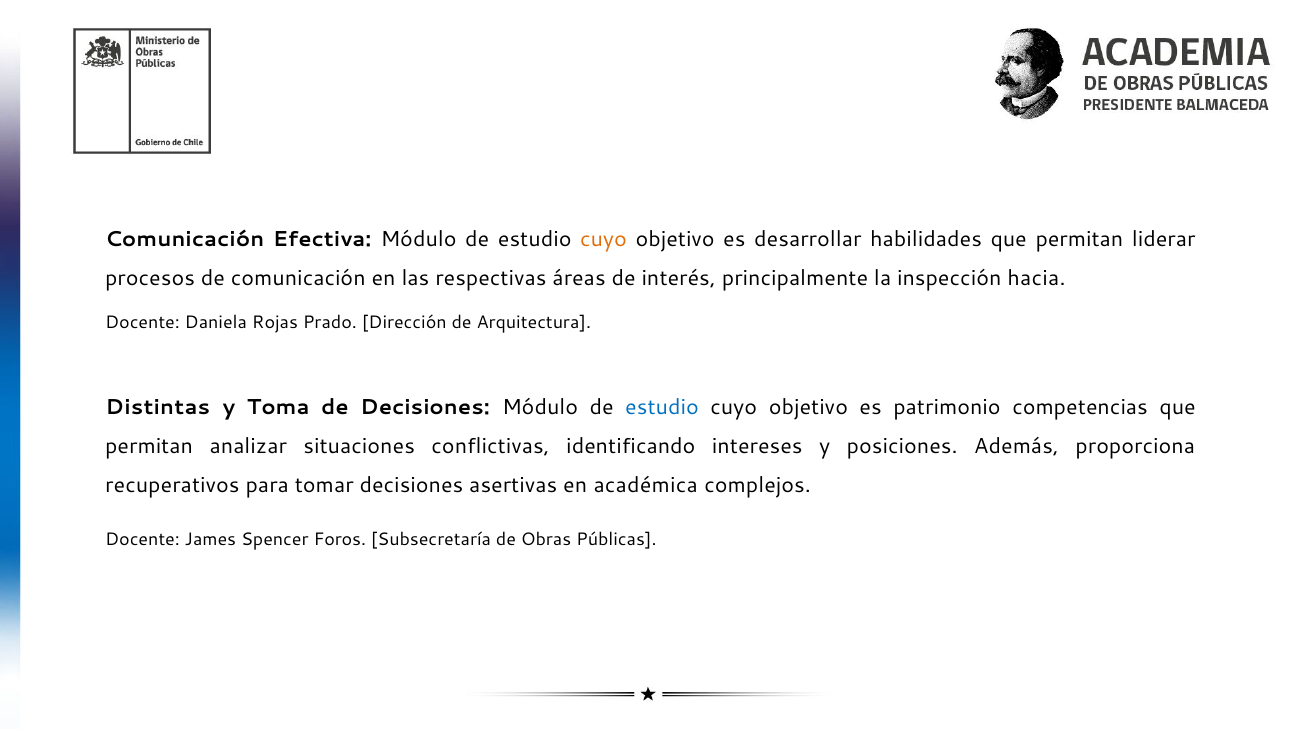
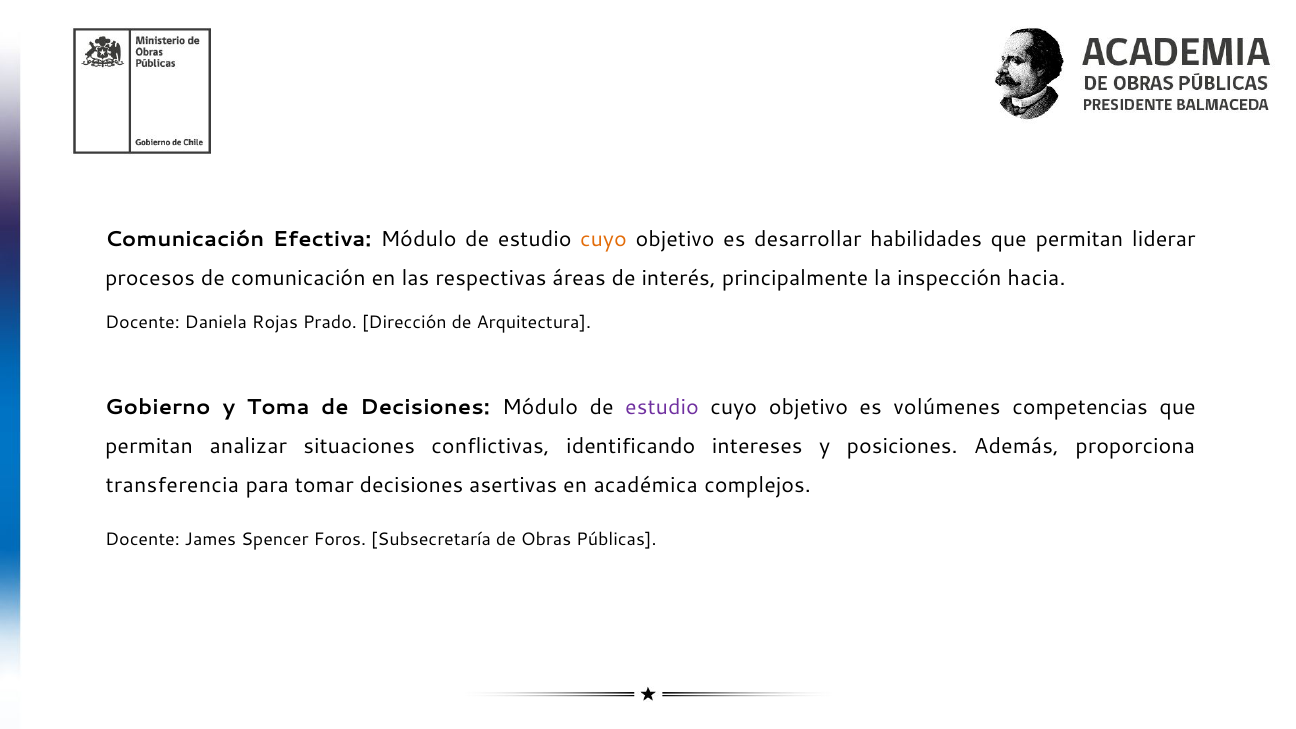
Distintas: Distintas -> Gobierno (158, 408)
estudio colour: blue -> purple (662, 408)
patrimonio: patrimonio -> volúmenes (947, 408)
recuperativos: recuperativos -> transferencia (172, 486)
